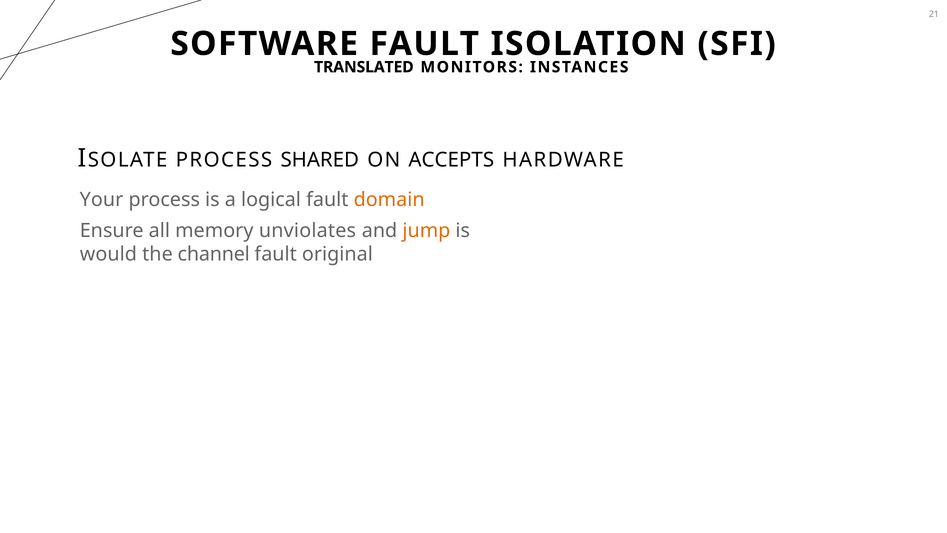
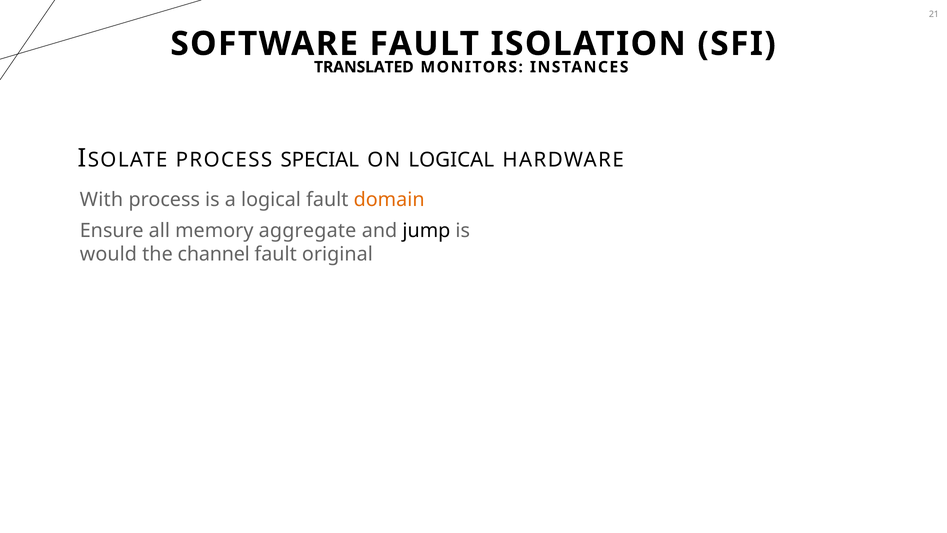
SHARED: SHARED -> SPECIAL (320, 160)
ON ACCEPTS: ACCEPTS -> LOGICAL (451, 160)
Your: Your -> With (101, 200)
unviolates: unviolates -> aggregate (308, 230)
jump colour: orange -> black (426, 230)
